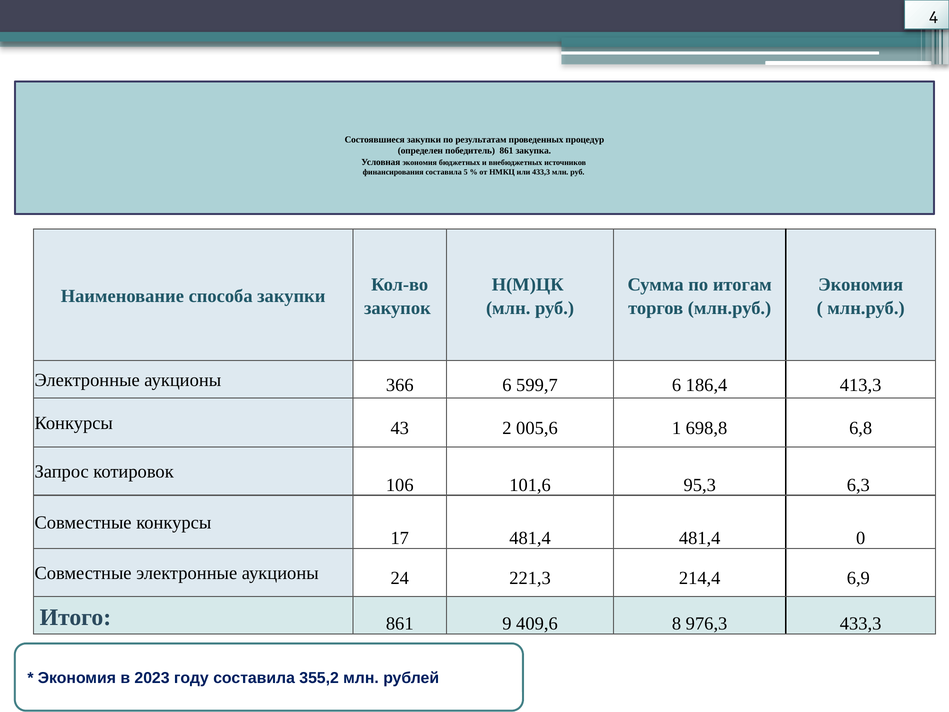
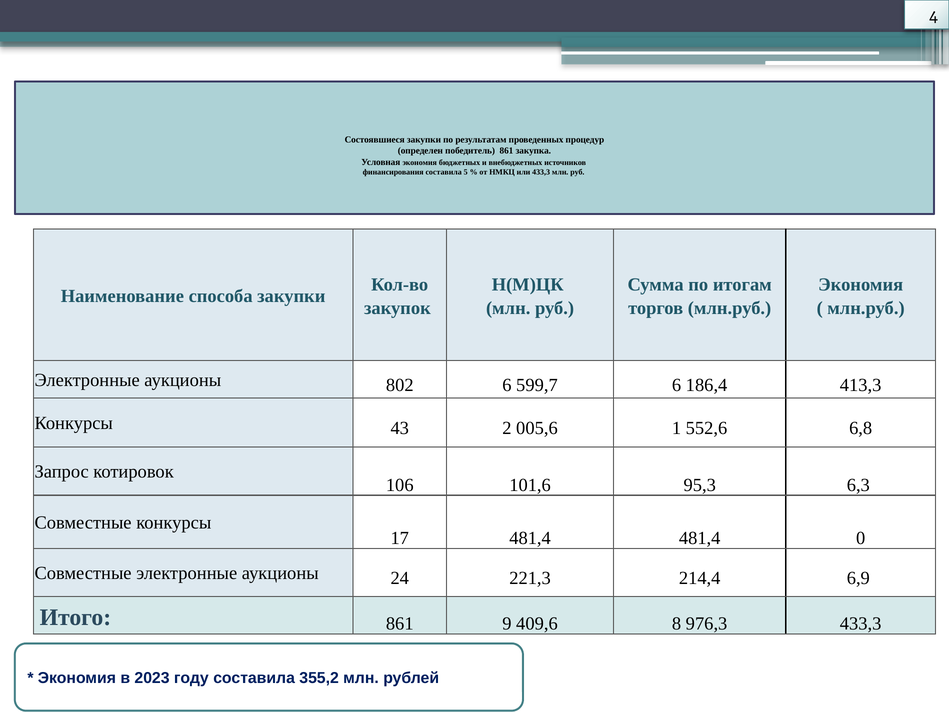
366: 366 -> 802 (400, 385)
698,8: 698,8 -> 552,6 (707, 428)
